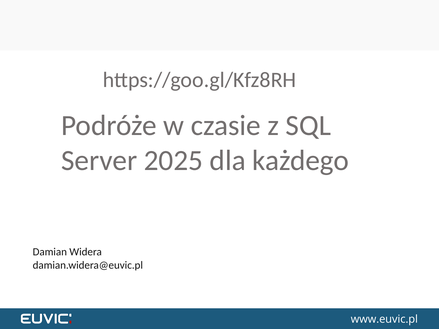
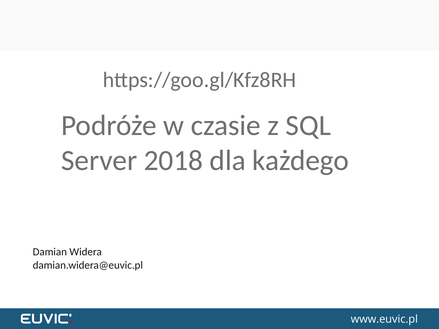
2025: 2025 -> 2018 (173, 161)
